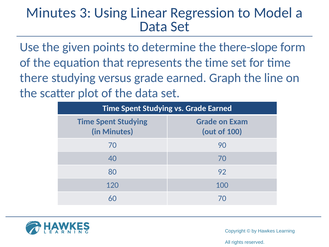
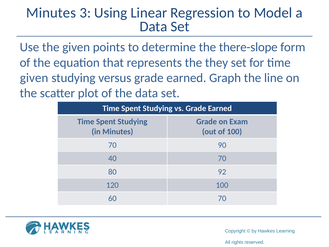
the time: time -> they (217, 63)
there: there -> given (34, 78)
